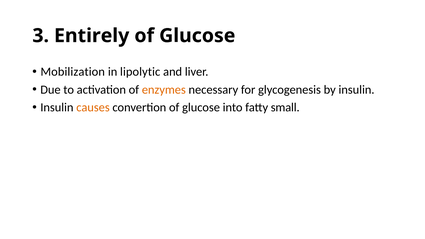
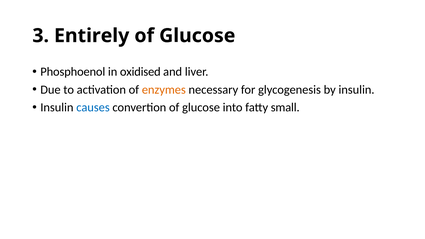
Mobilization: Mobilization -> Phosphoenol (73, 72)
lipolytic: lipolytic -> oxidised (140, 72)
causes colour: orange -> blue (93, 107)
